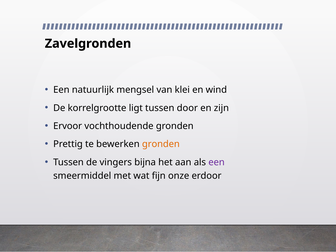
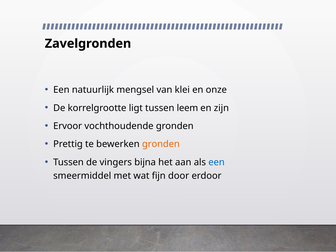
wind: wind -> onze (216, 90)
door: door -> leem (187, 108)
een colour: purple -> blue (217, 162)
onze: onze -> door (179, 176)
